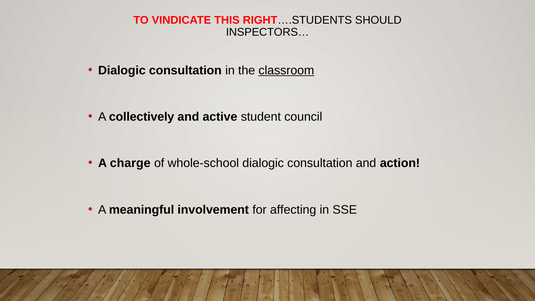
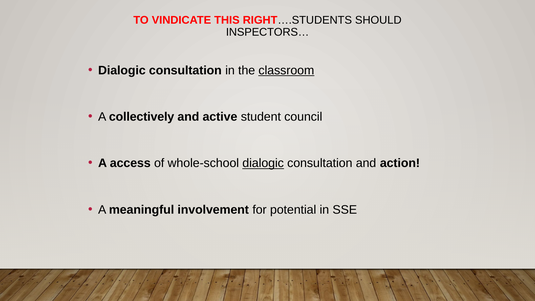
charge: charge -> access (130, 163)
dialogic underline: none -> present (263, 163)
affecting: affecting -> potential (293, 210)
